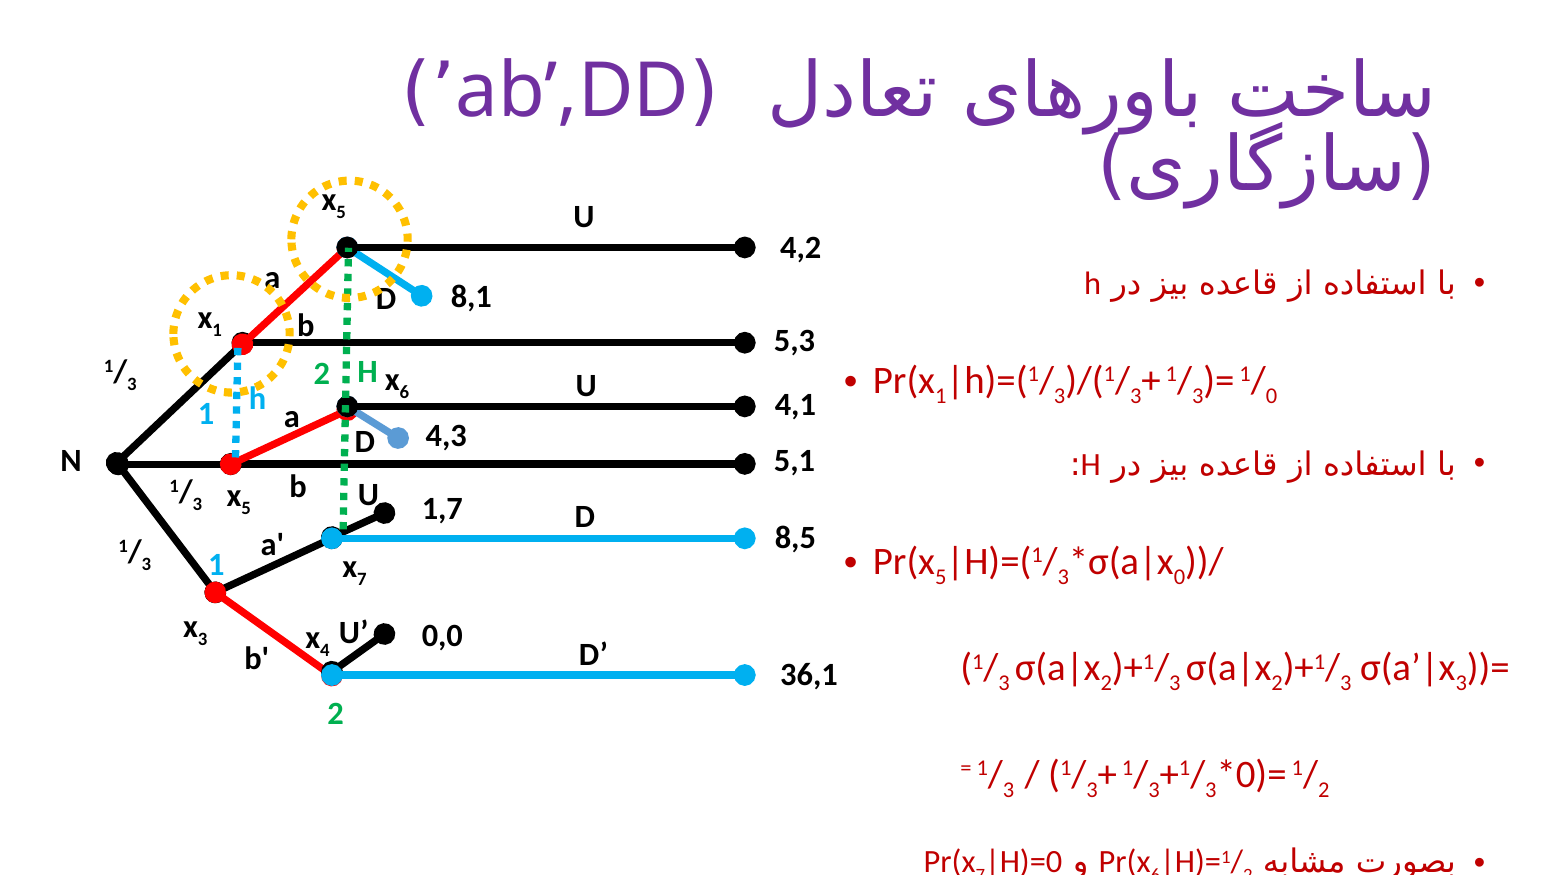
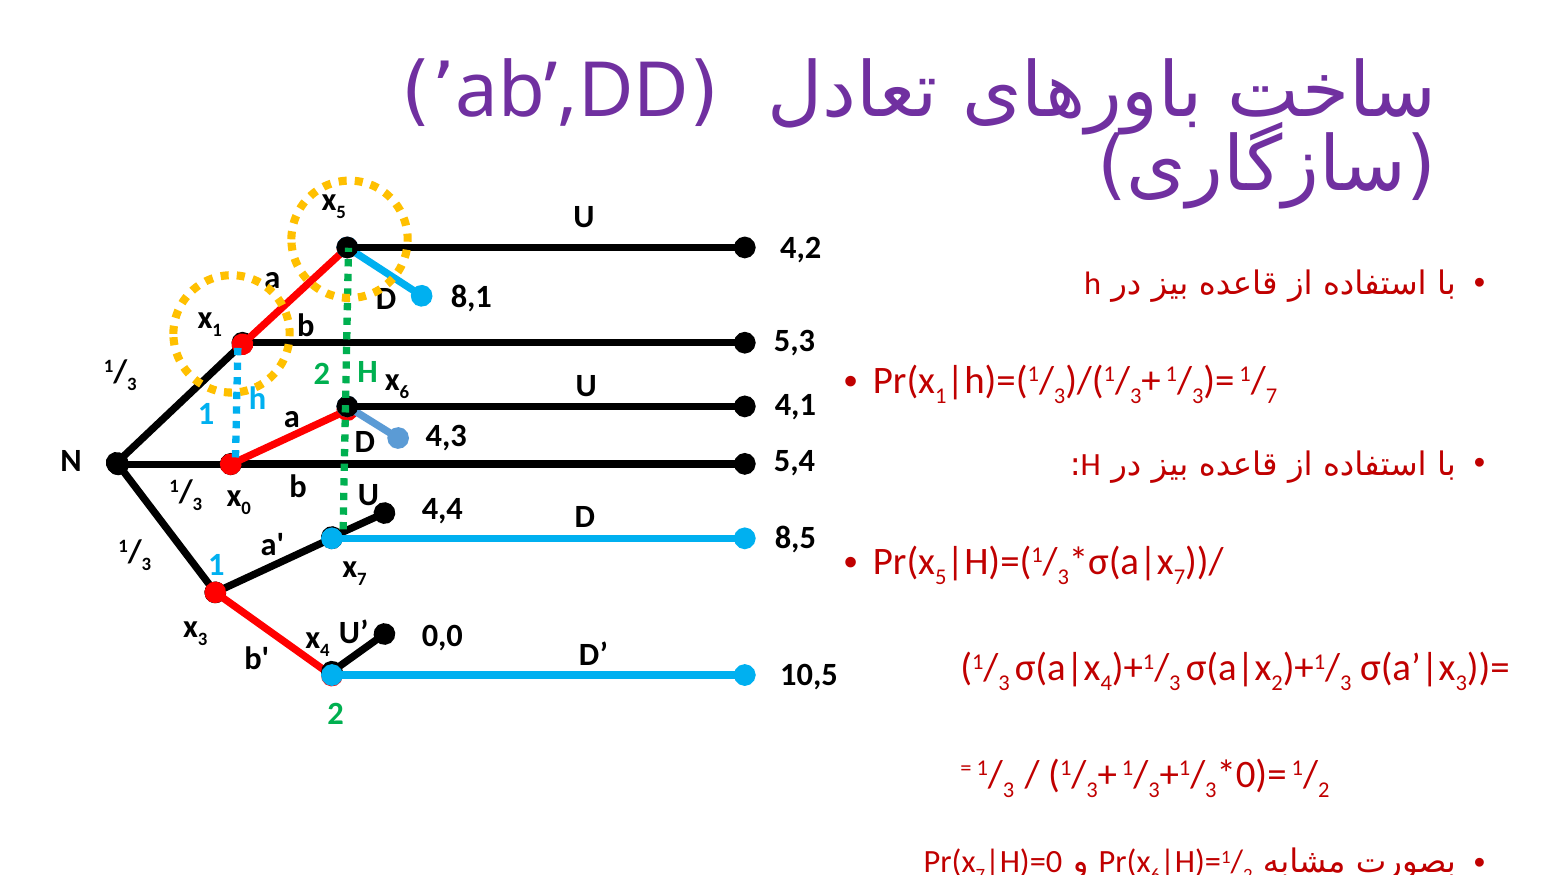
0: 0 -> 7 (1272, 396)
5,1: 5,1 -> 5,4 (795, 461)
5: 5 -> 0 (246, 509)
1,7: 1,7 -> 4,4 (442, 509)
0: 0 -> 7 (1180, 576)
2: 2 -> 4 (1106, 683)
36,1: 36,1 -> 10,5 (809, 674)
